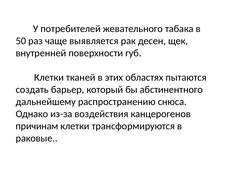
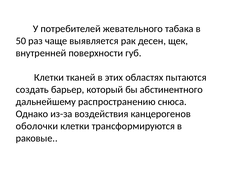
причинам: причинам -> оболочки (37, 126)
